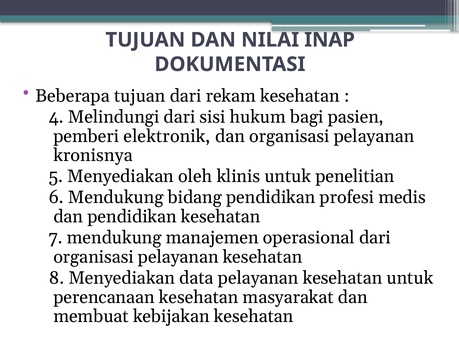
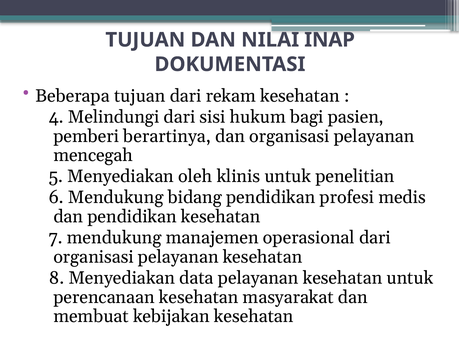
elektronik: elektronik -> berartinya (167, 136)
kronisnya: kronisnya -> mencegah (93, 156)
